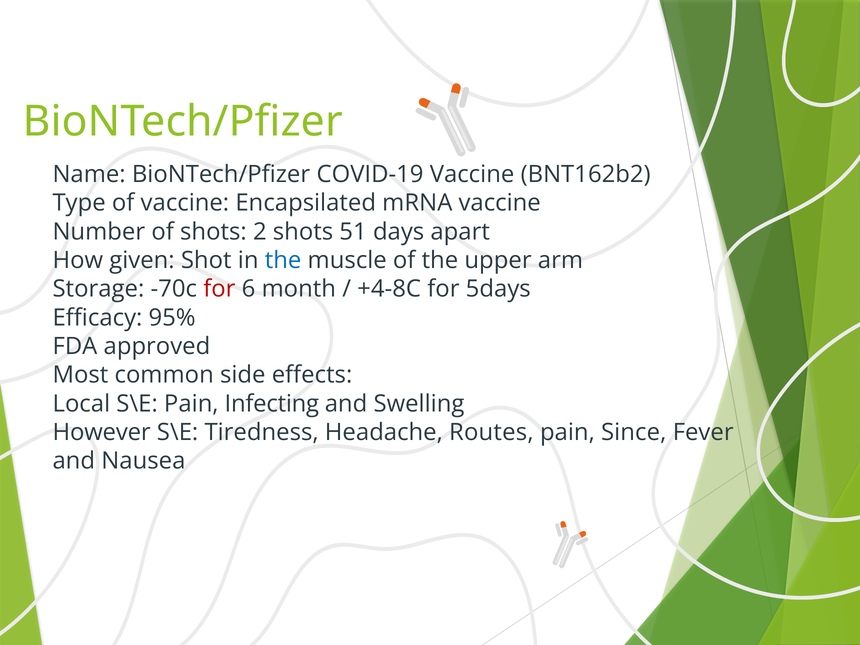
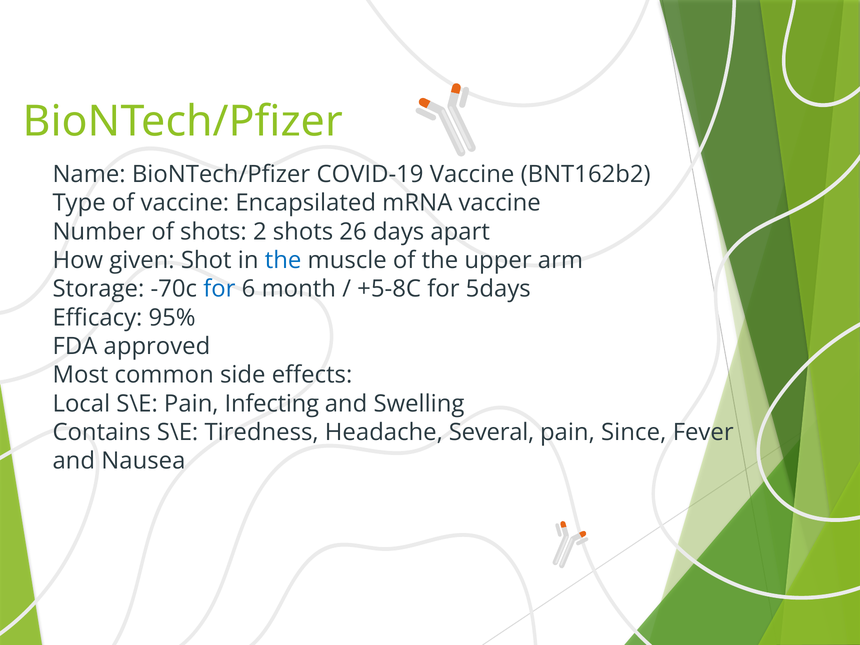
51: 51 -> 26 (353, 232)
for colour: red -> blue (219, 289)
+4-8C: +4-8C -> +5-8C (389, 289)
However: However -> Contains (102, 432)
Routes: Routes -> Several (492, 432)
